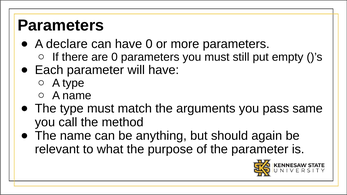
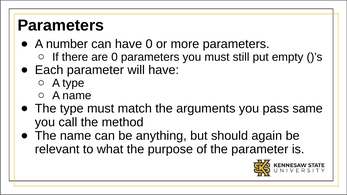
declare: declare -> number (67, 44)
